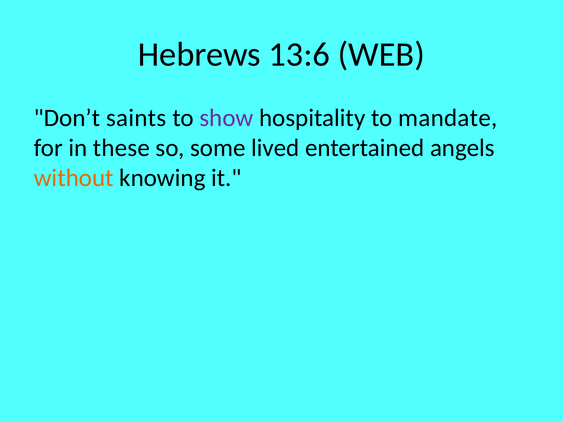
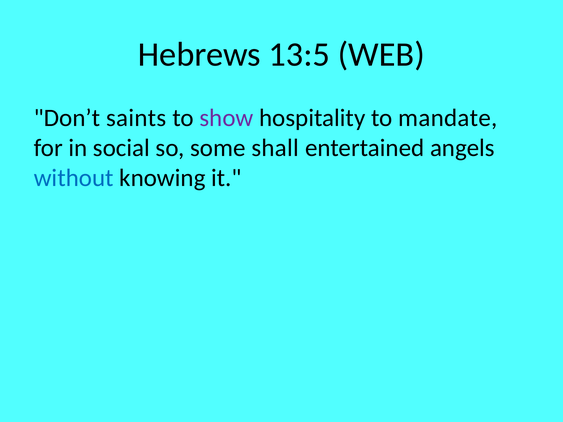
13:6: 13:6 -> 13:5 (299, 55)
these: these -> social (121, 148)
lived: lived -> shall (275, 148)
without colour: orange -> blue (74, 178)
